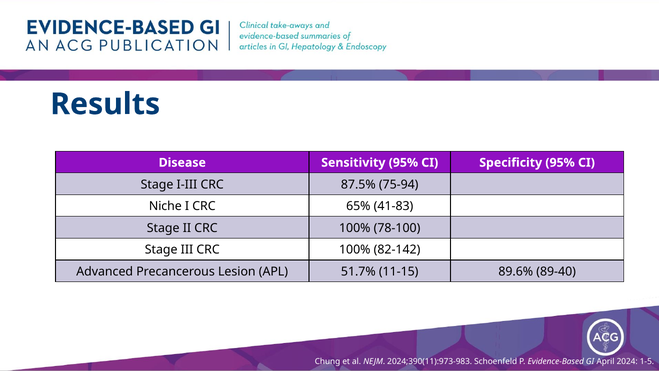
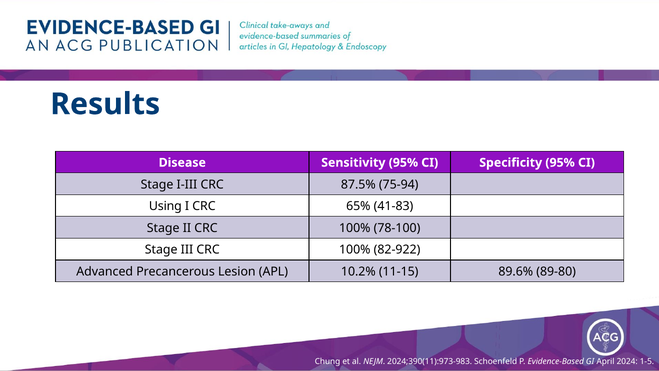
Niche: Niche -> Using (165, 206)
82-142: 82-142 -> 82-922 (397, 250)
51.7%: 51.7% -> 10.2% (358, 271)
89-40: 89-40 -> 89-80 (556, 271)
